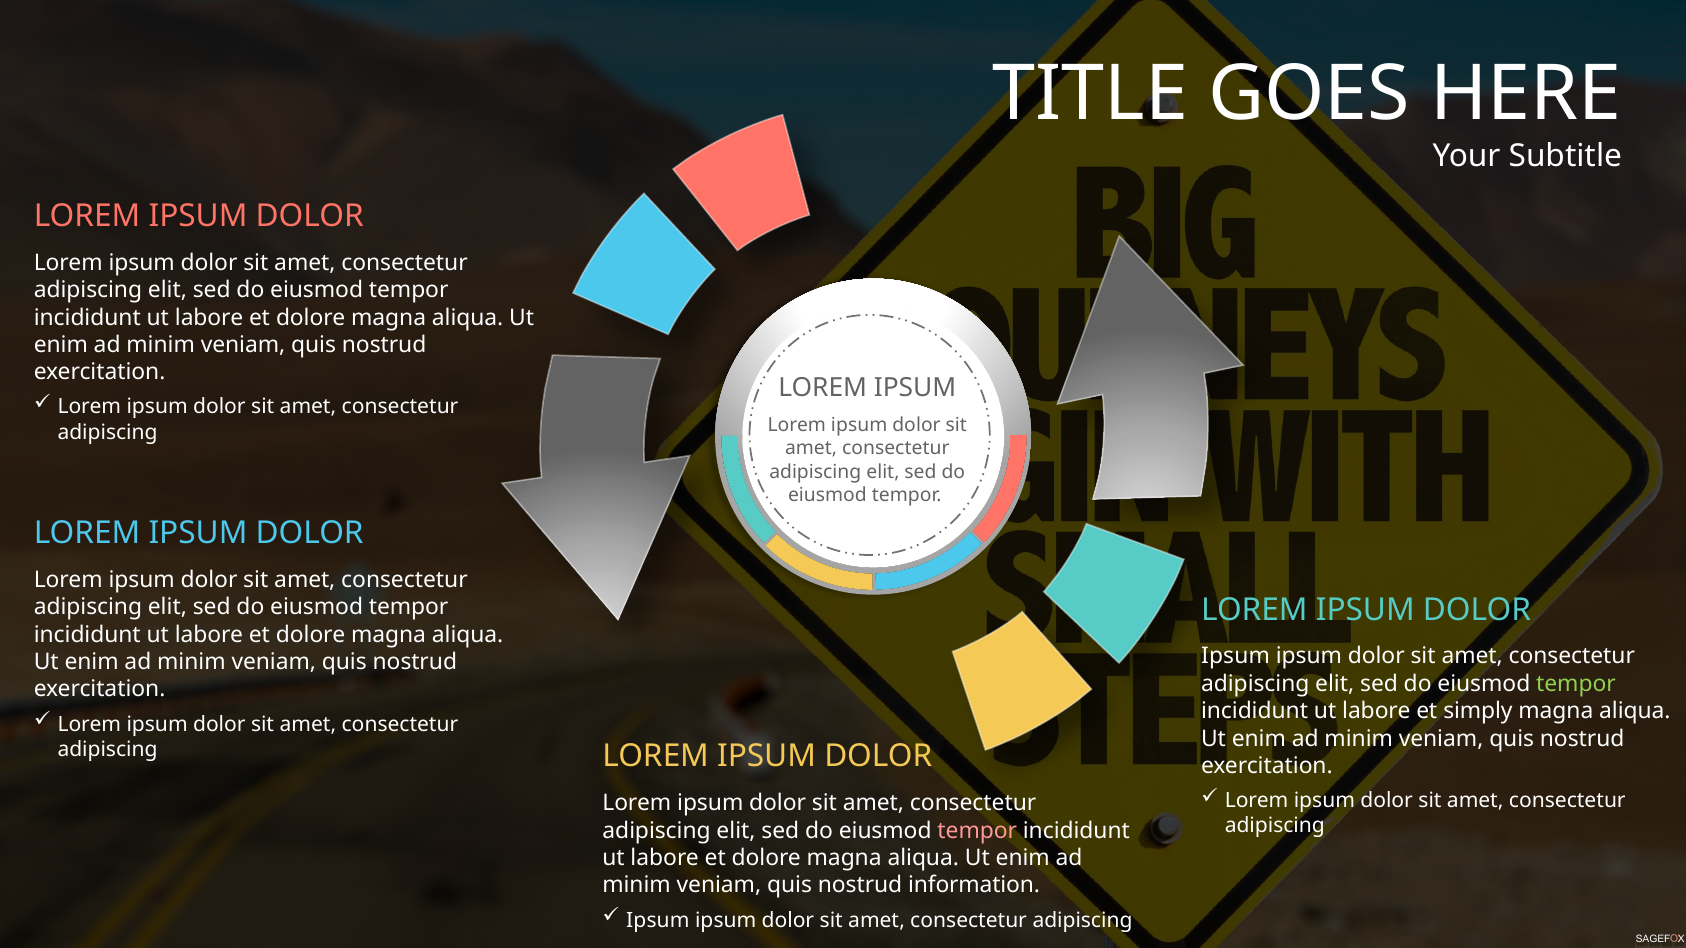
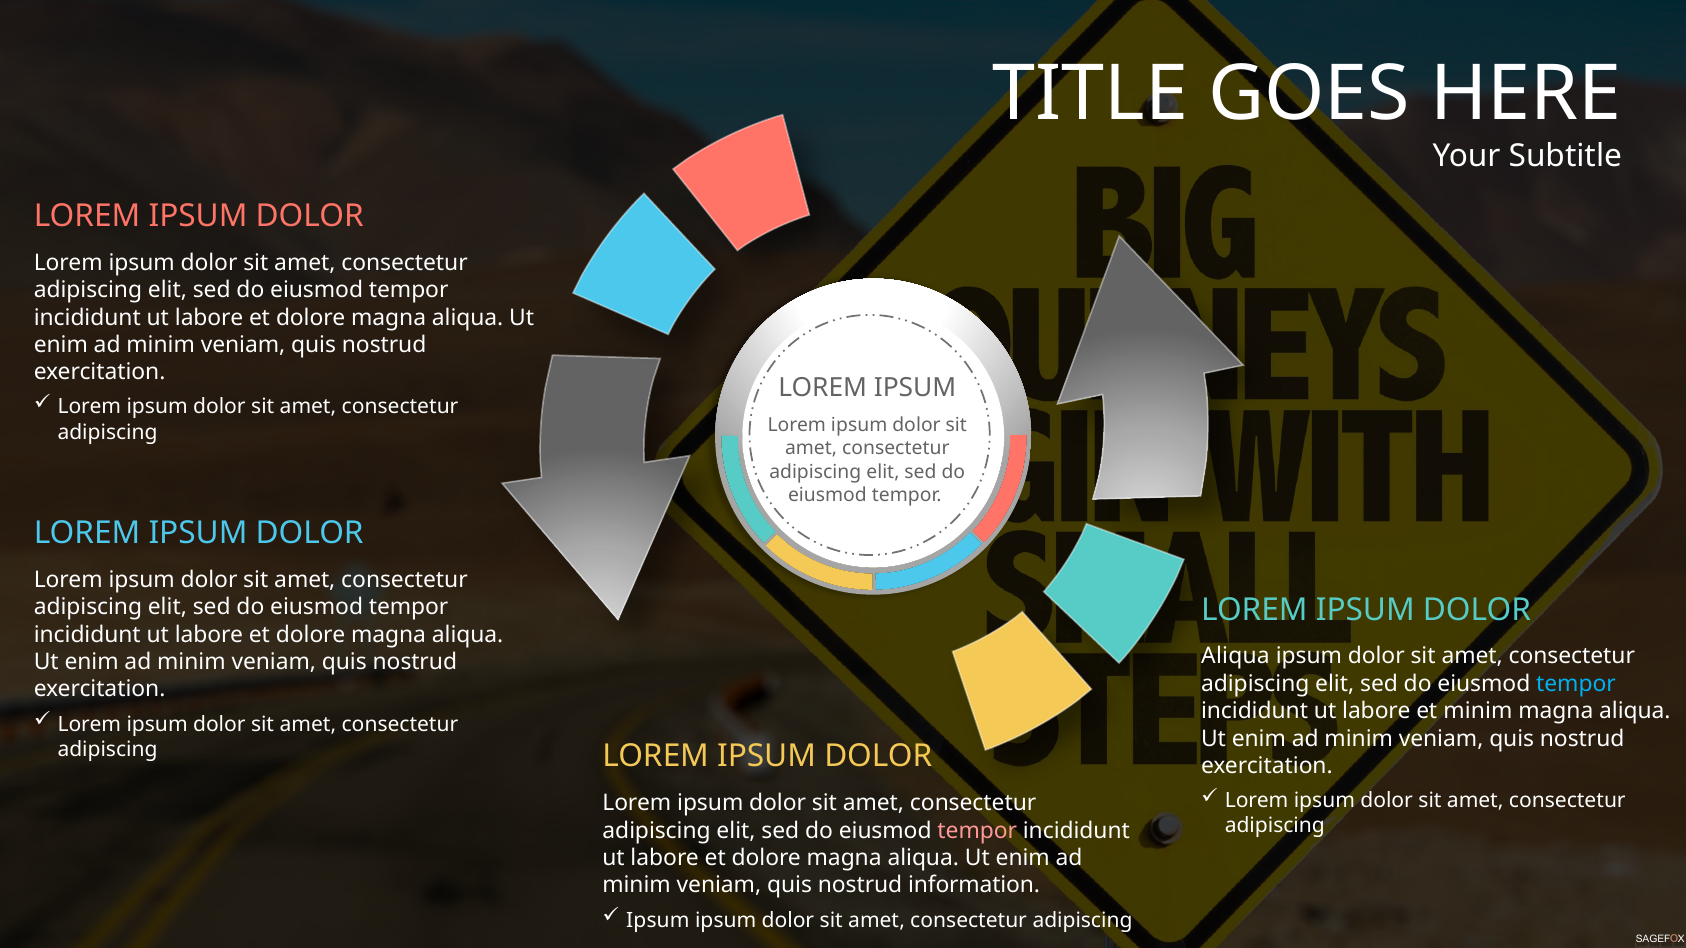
Ipsum: Ipsum -> Aliqua (1235, 657)
tempor colour: light green -> light blue (1576, 684)
et simply: simply -> minim (1478, 711)
